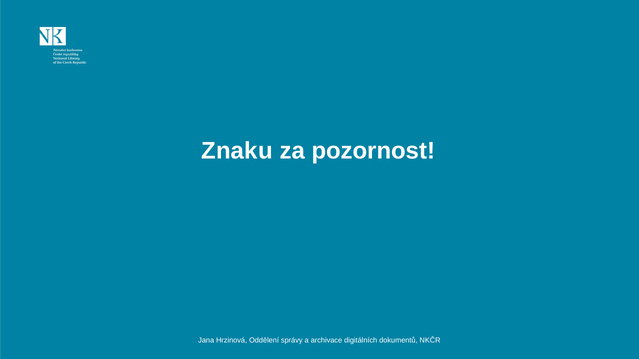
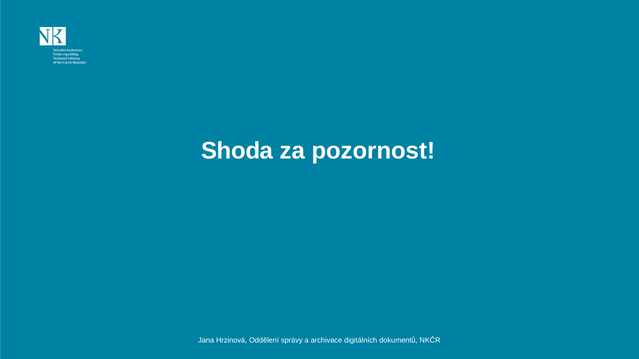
Znaku: Znaku -> Shoda (237, 151)
